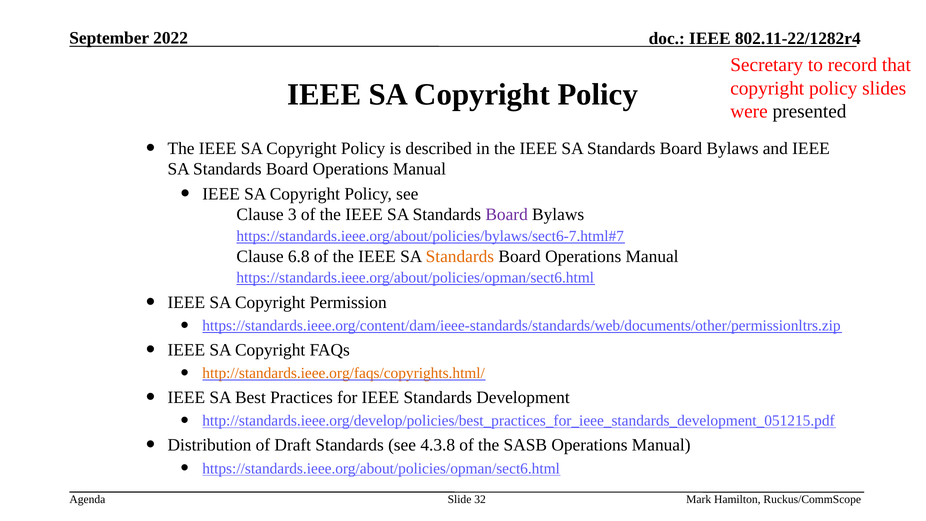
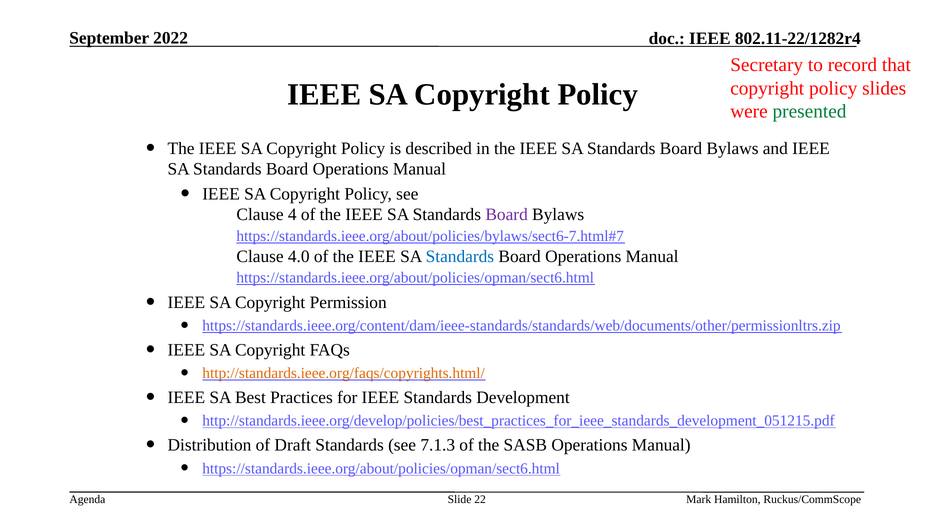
presented colour: black -> green (810, 111)
3: 3 -> 4 (292, 215)
6.8: 6.8 -> 4.0 (299, 256)
Standards colour: orange -> blue (460, 256)
4.3.8: 4.3.8 -> 7.1.3 (438, 445)
32: 32 -> 22 (480, 500)
